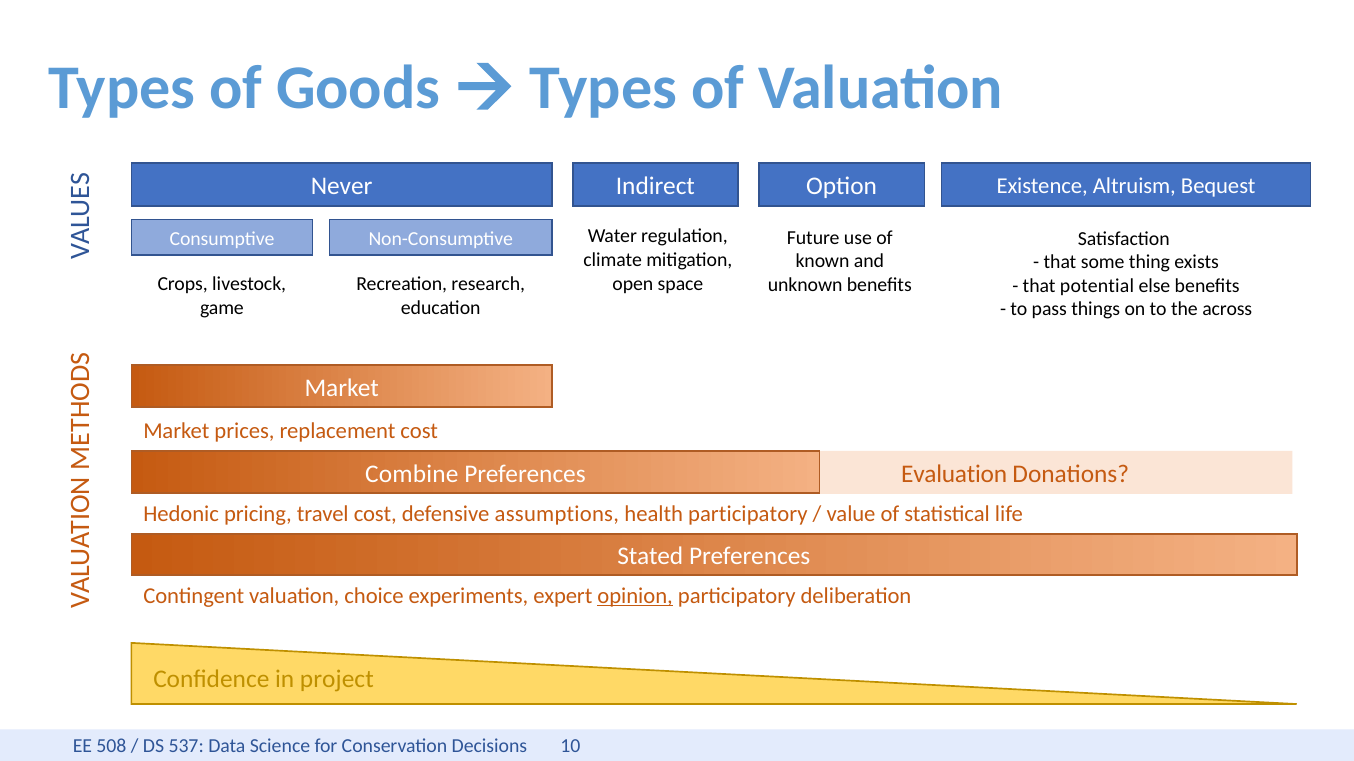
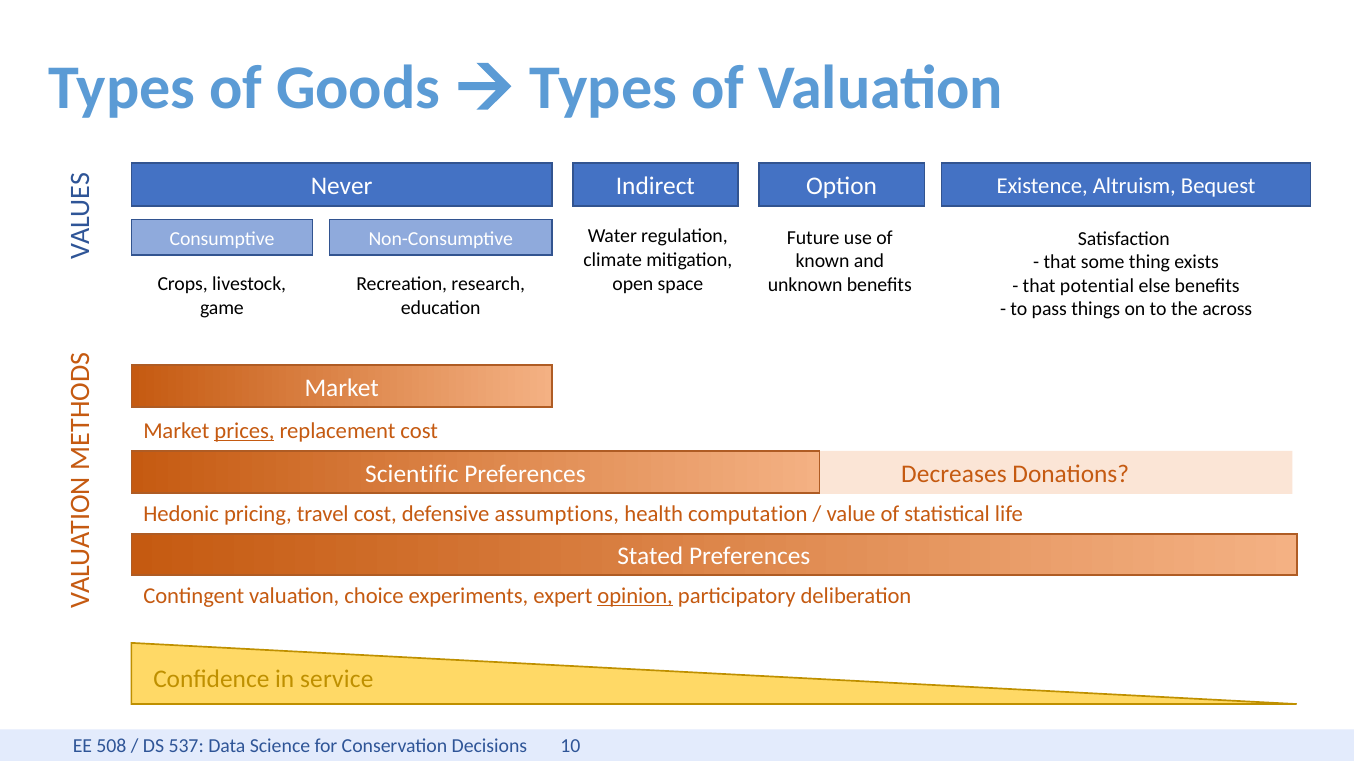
prices underline: none -> present (244, 431)
Combine: Combine -> Scientific (412, 474)
Evaluation: Evaluation -> Decreases (954, 475)
health participatory: participatory -> computation (748, 514)
project: project -> service (337, 680)
